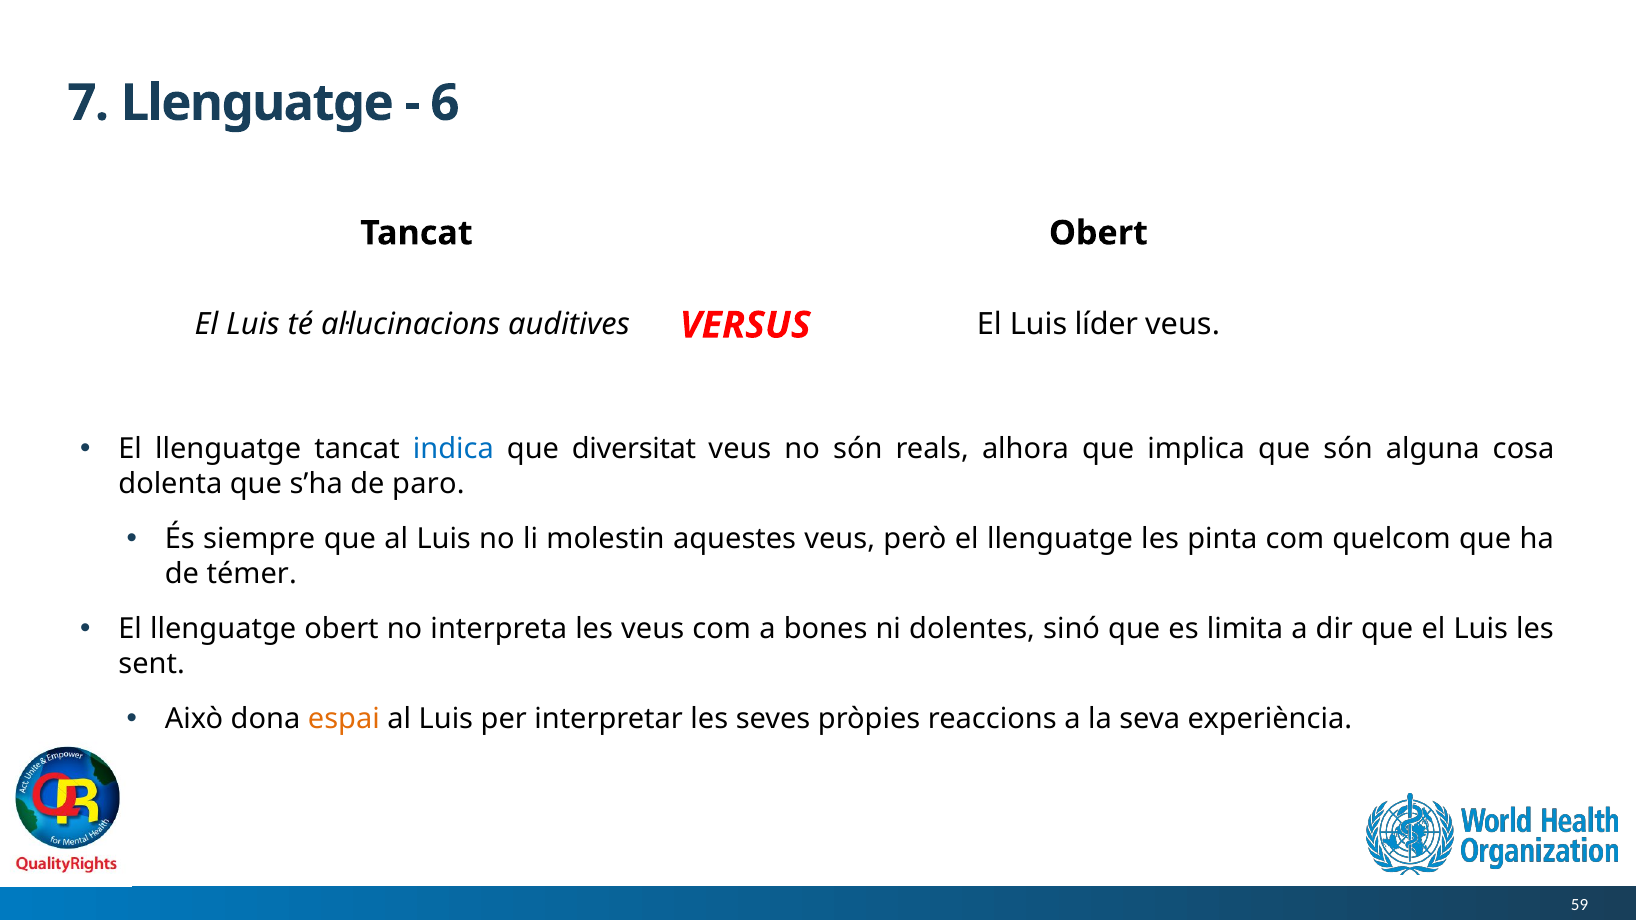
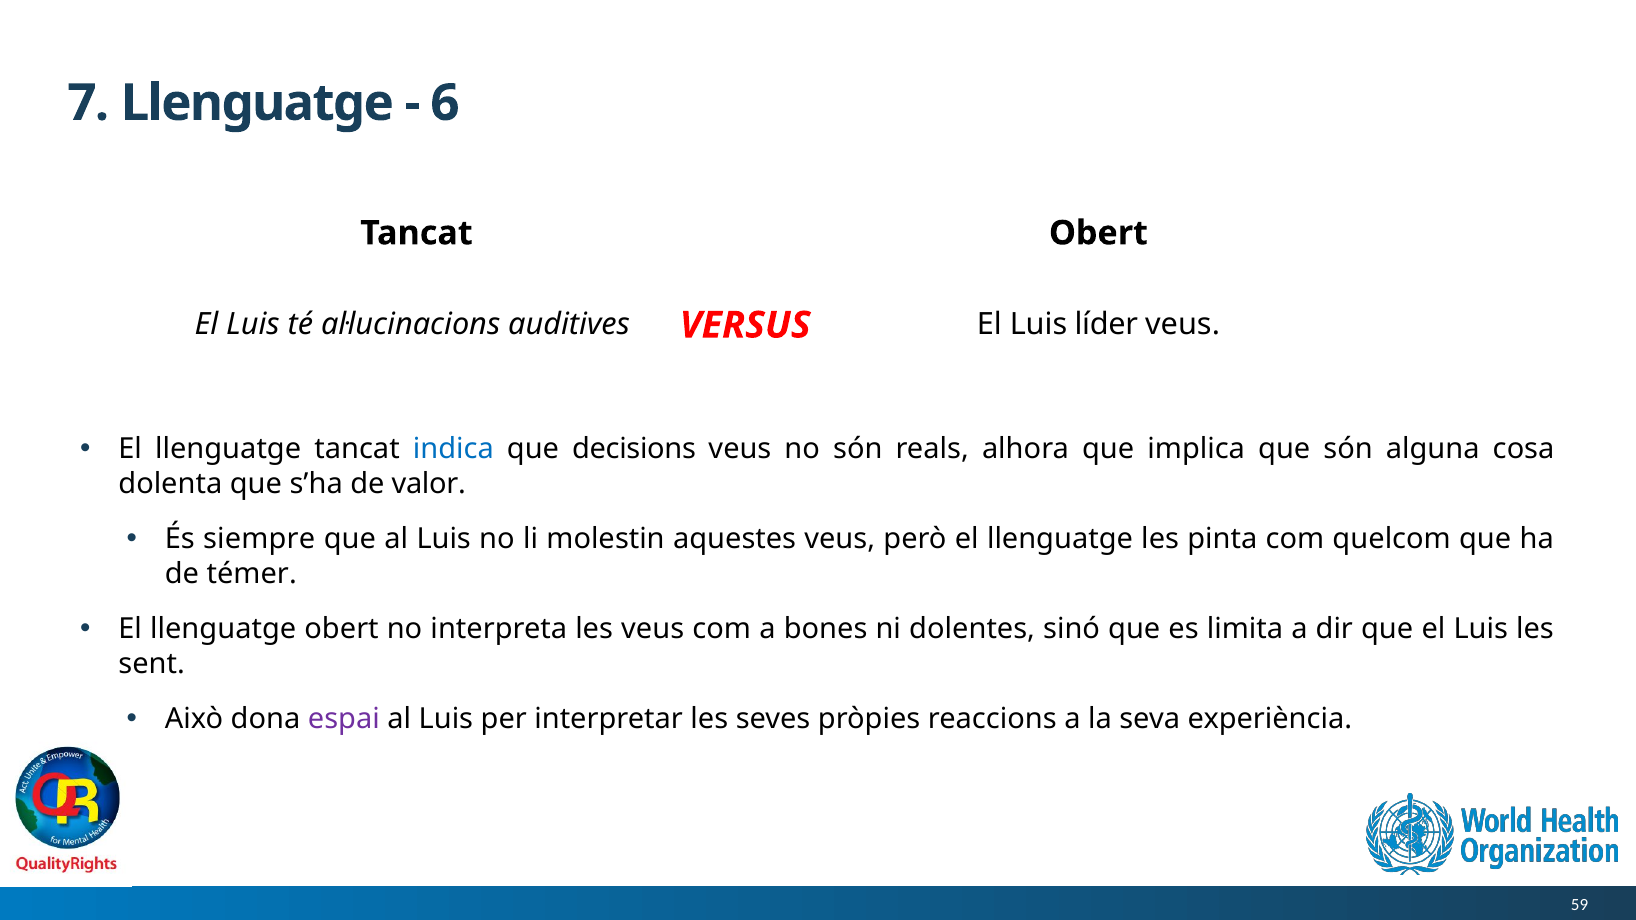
diversitat: diversitat -> decisions (634, 449)
paro: paro -> valor (429, 484)
espai colour: orange -> purple (344, 719)
